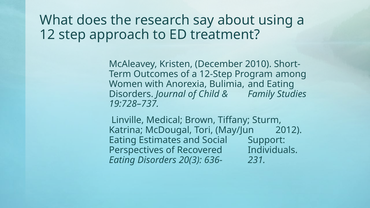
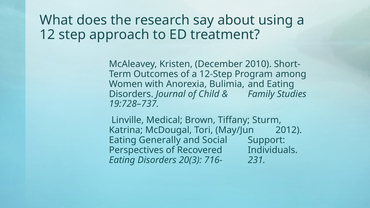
Estimates: Estimates -> Generally (160, 140)
636-: 636- -> 716- (213, 160)
